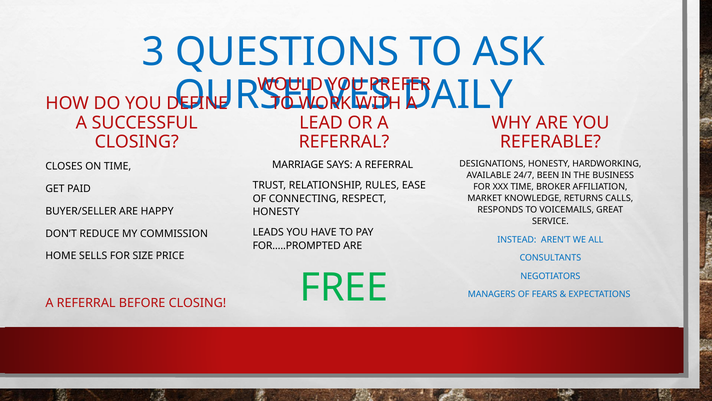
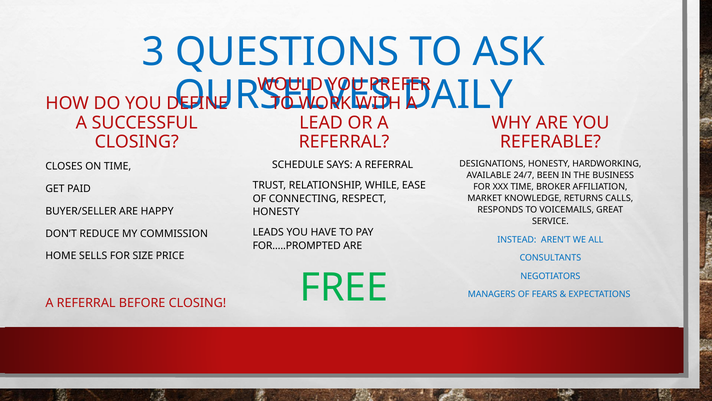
MARRIAGE: MARRIAGE -> SCHEDULE (298, 165)
RULES: RULES -> WHILE (382, 185)
